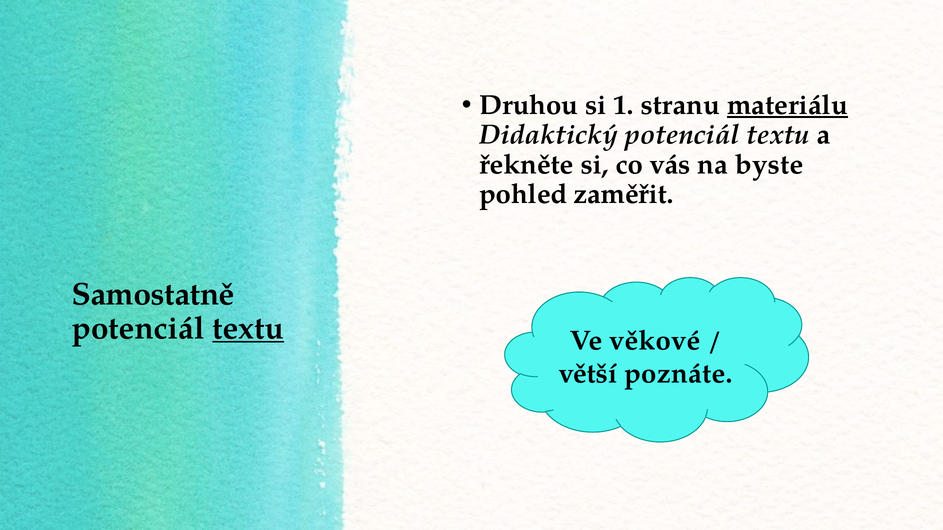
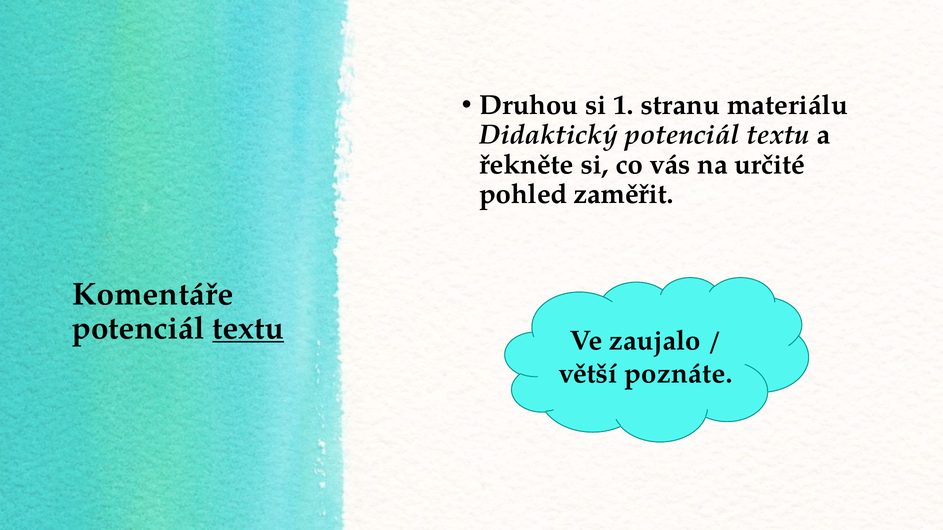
materiálu underline: present -> none (787, 105)
byste: byste -> určité (770, 165)
Samostatně: Samostatně -> Komentáře (153, 295)
věkové: věkové -> zaujalo (655, 341)
